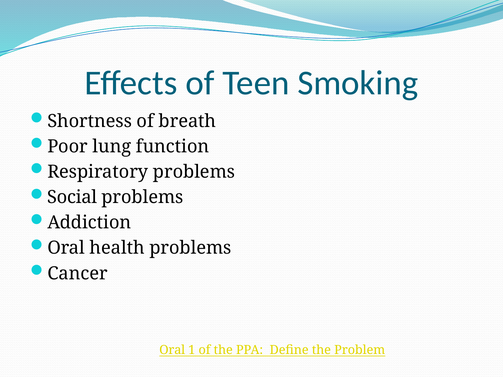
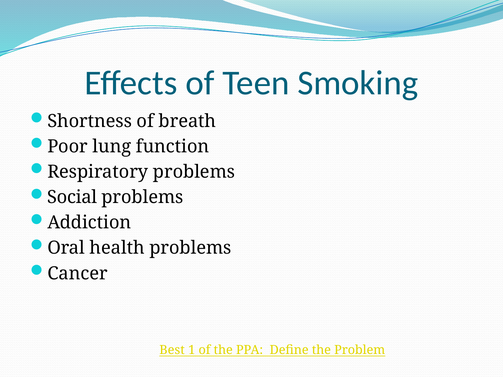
Oral: Oral -> Best (172, 350)
